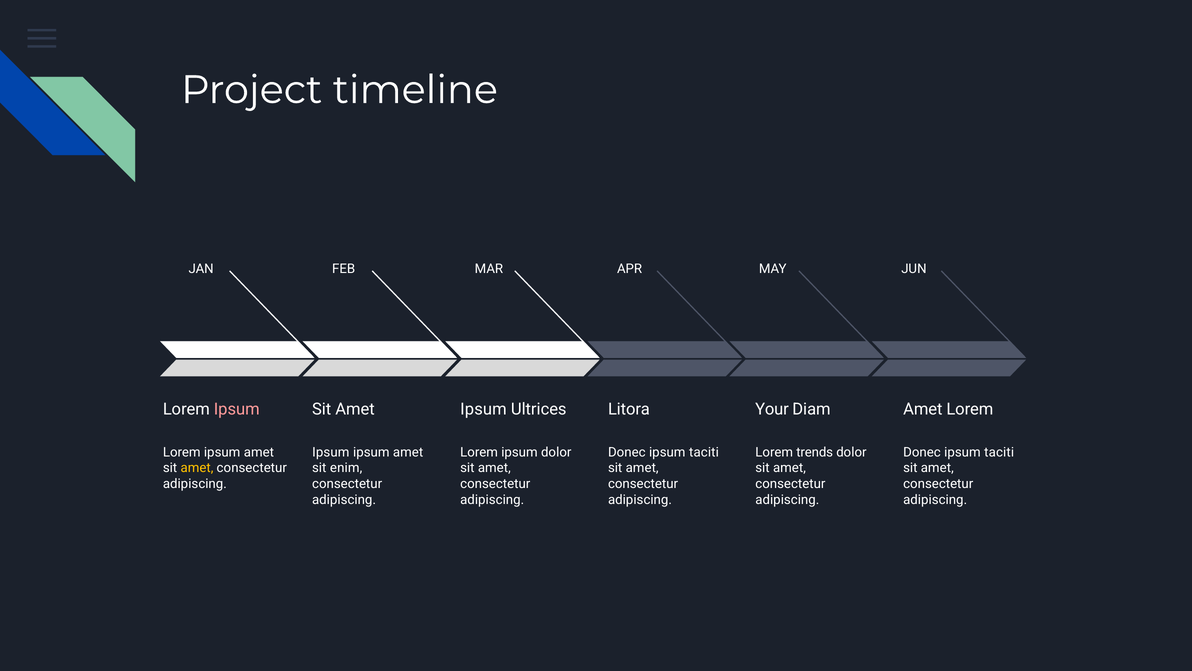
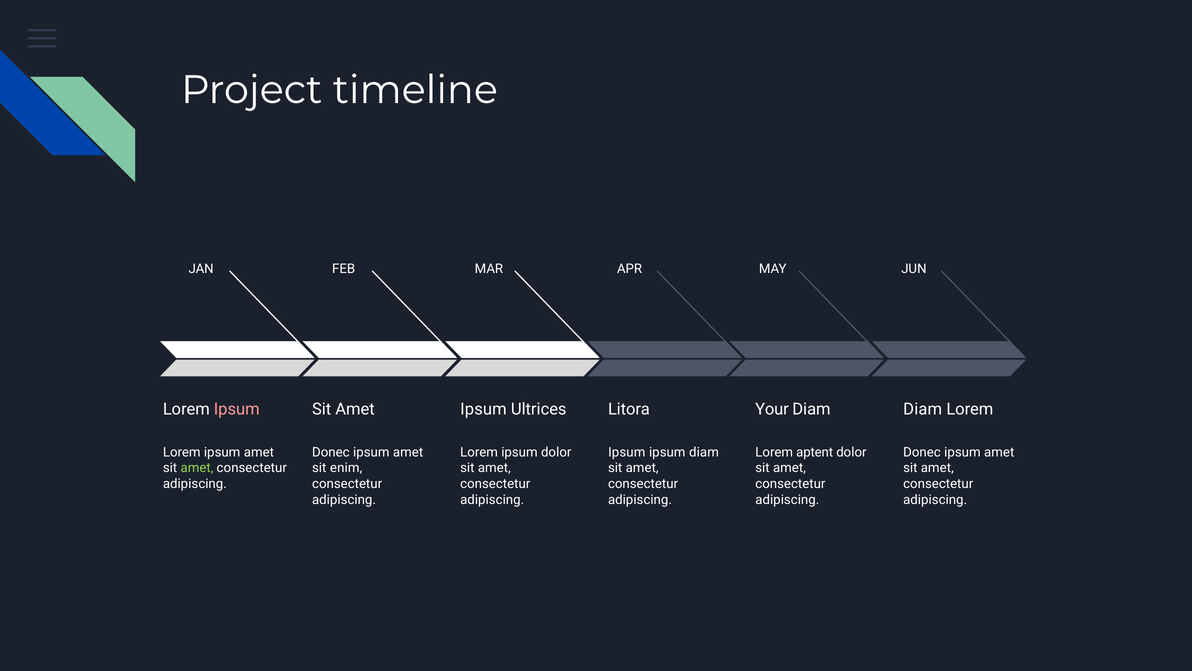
Amet: Amet -> Diam (923, 409)
Ipsum: Ipsum -> Donec (331, 452)
Donec: Donec -> Ipsum (627, 452)
taciti: taciti -> diam (704, 452)
trends: trends -> aptent (815, 452)
taciti: taciti -> amet (999, 452)
amet colour: yellow -> light green (197, 468)
